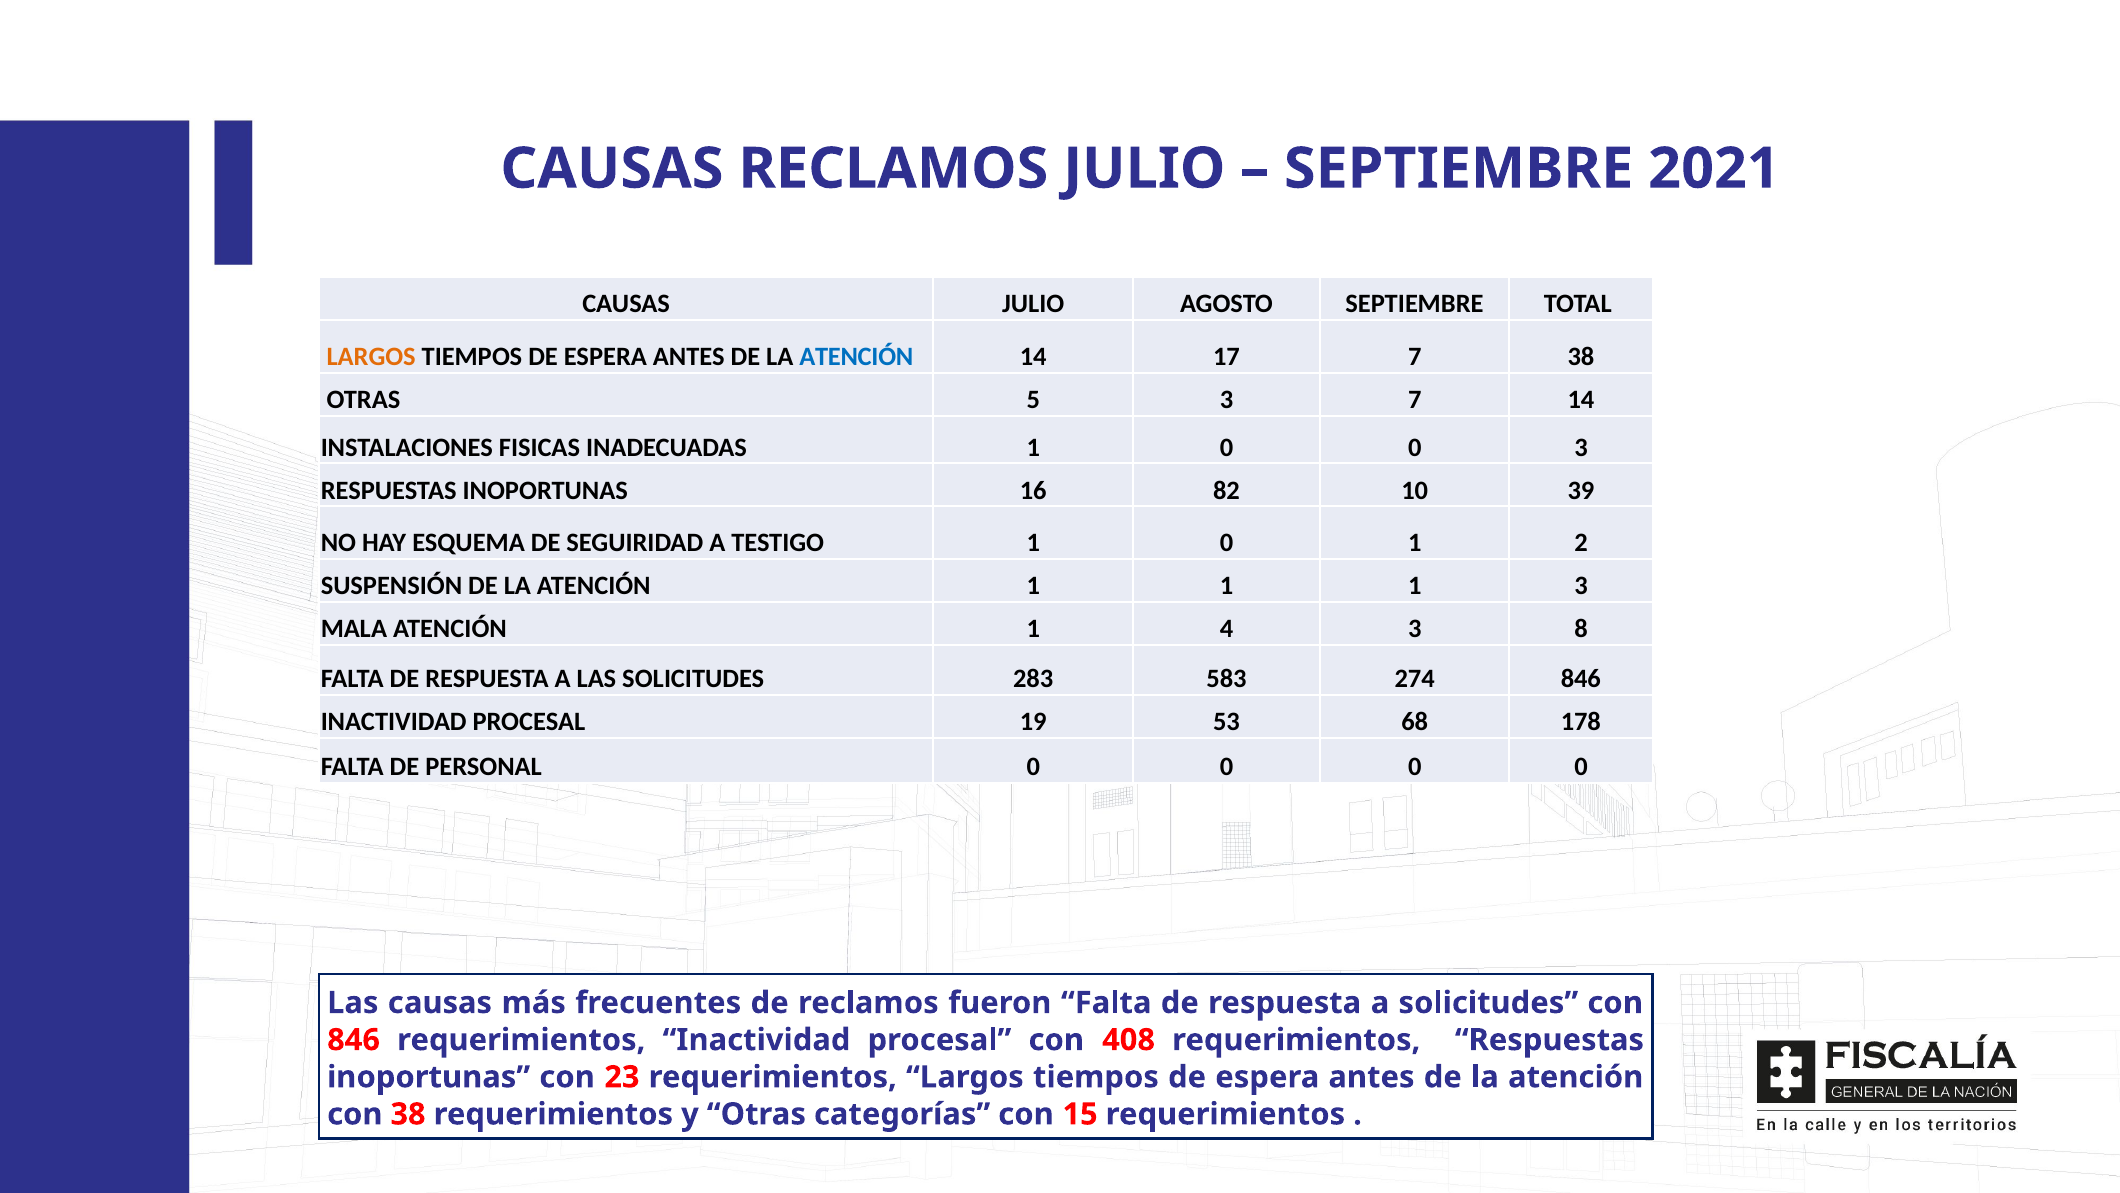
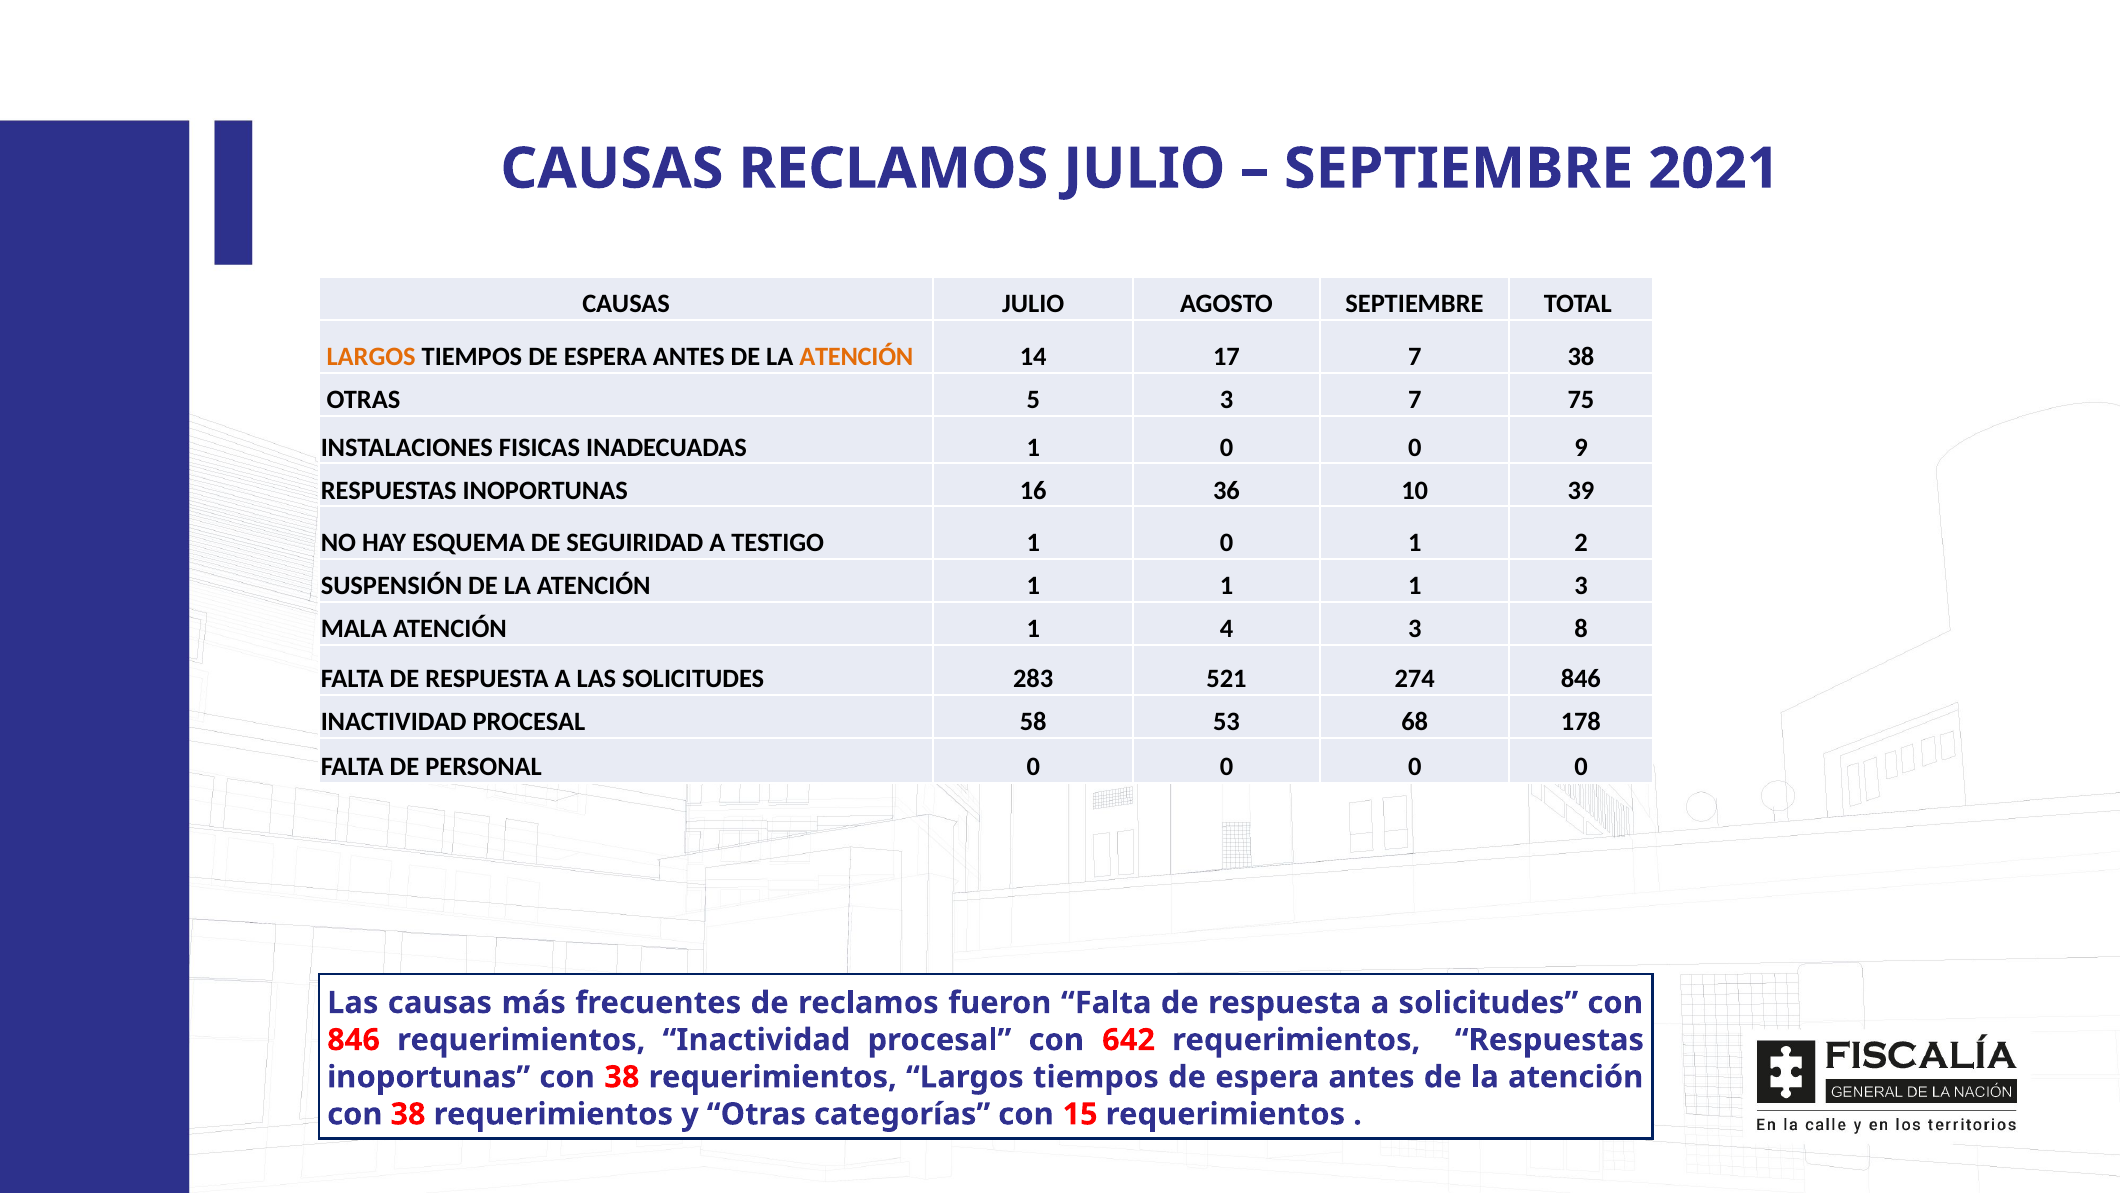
ATENCIÓN colour: blue -> orange (856, 357)
7 14: 14 -> 75 (1581, 400)
0 3: 3 -> 9 (1581, 447)
82: 82 -> 36 (1227, 490)
583: 583 -> 521 (1227, 679)
19: 19 -> 58 (1033, 722)
408: 408 -> 642 (1129, 1040)
inoportunas con 23: 23 -> 38 (622, 1077)
